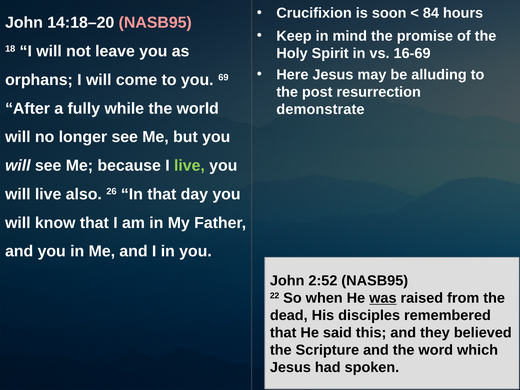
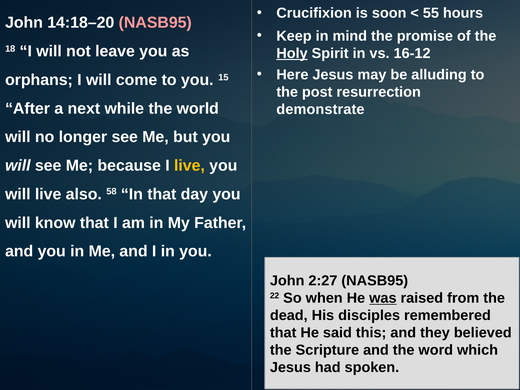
84: 84 -> 55 (431, 13)
Holy underline: none -> present (292, 53)
16-69: 16-69 -> 16-12 (412, 53)
69: 69 -> 15 (223, 77)
fully: fully -> next (84, 108)
live colour: light green -> yellow (189, 166)
26: 26 -> 58 (112, 192)
2:52: 2:52 -> 2:27 (323, 281)
